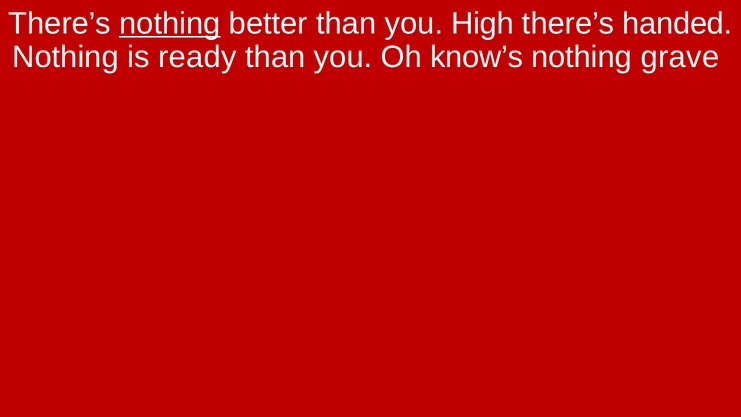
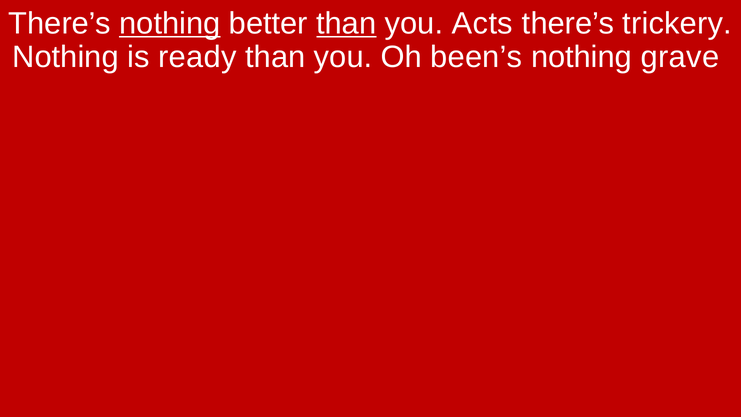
than underline: none -> present (346, 24)
High: High -> Acts (482, 24)
handed: handed -> trickery (677, 24)
know’s: know’s -> been’s (476, 57)
